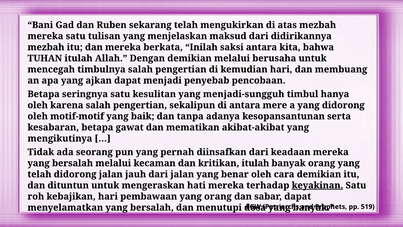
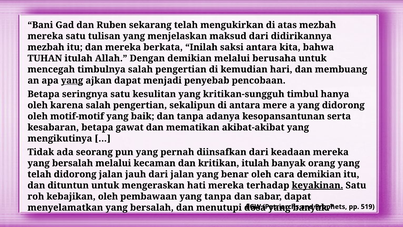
yang underline: none -> present (72, 80)
menjadi-sungguh: menjadi-sungguh -> kritikan-sungguh (244, 94)
kebajikan hari: hari -> oleh (108, 196)
yang orang: orang -> tanpa (218, 196)
